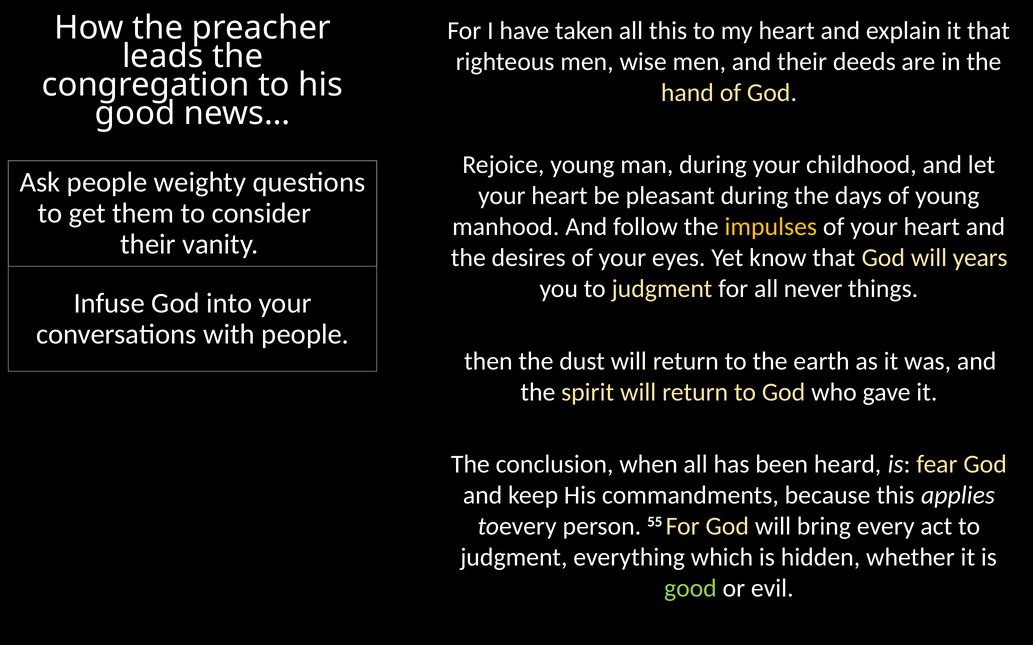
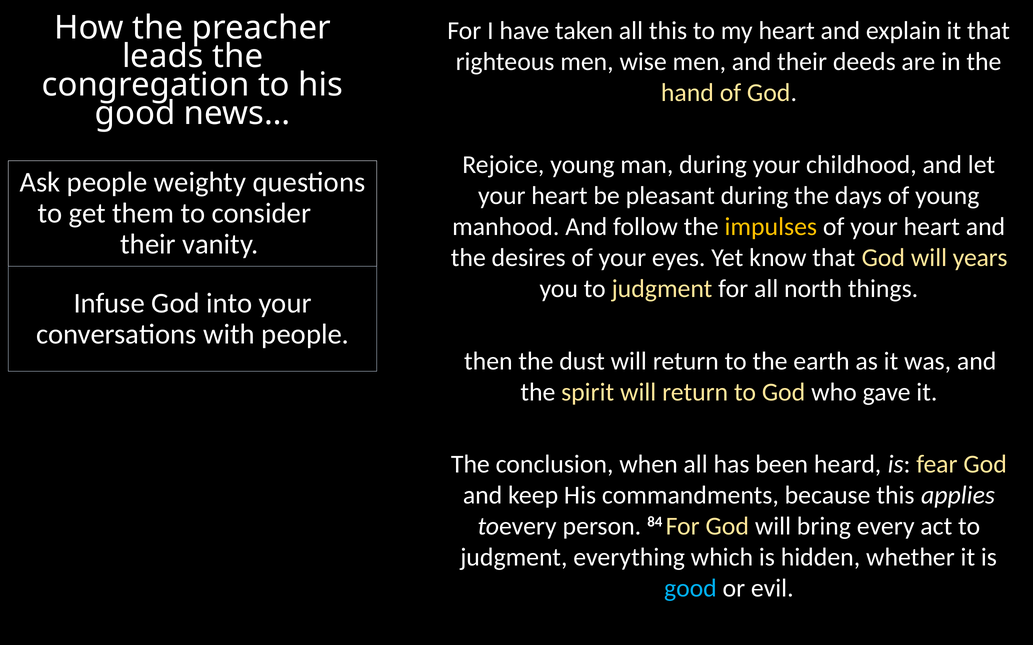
never: never -> north (813, 289)
55: 55 -> 84 (655, 523)
good colour: light green -> light blue (690, 589)
